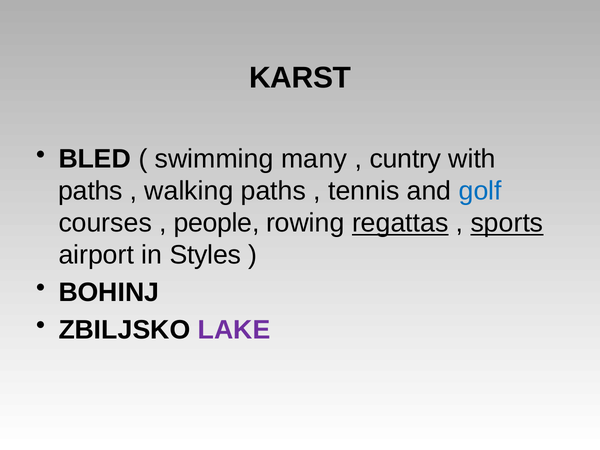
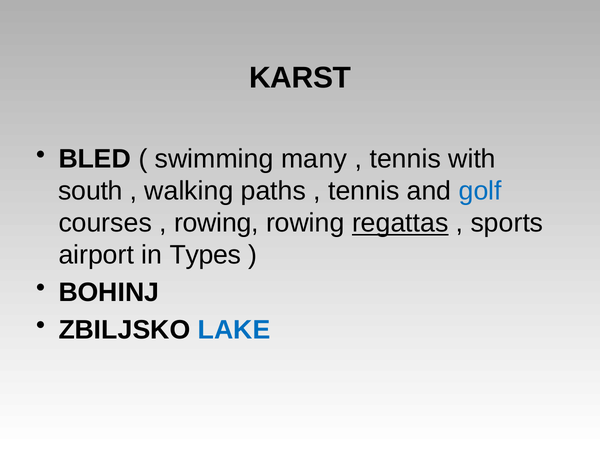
cuntry: cuntry -> tennis (405, 159)
paths: paths -> south (91, 191)
people: people -> rowing (216, 223)
sports underline: present -> none (507, 223)
Styles: Styles -> Types (205, 255)
LAKE colour: purple -> blue (234, 330)
